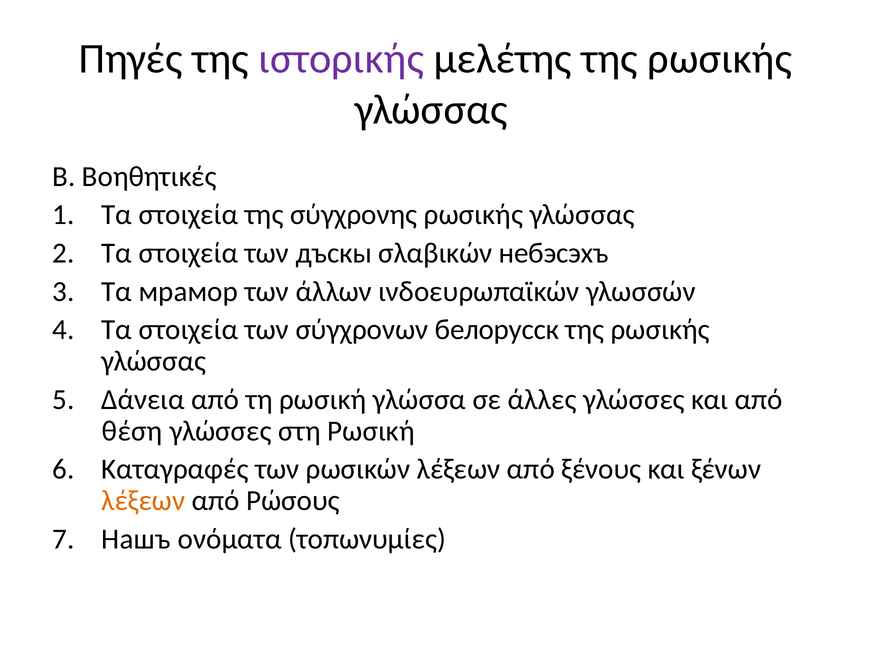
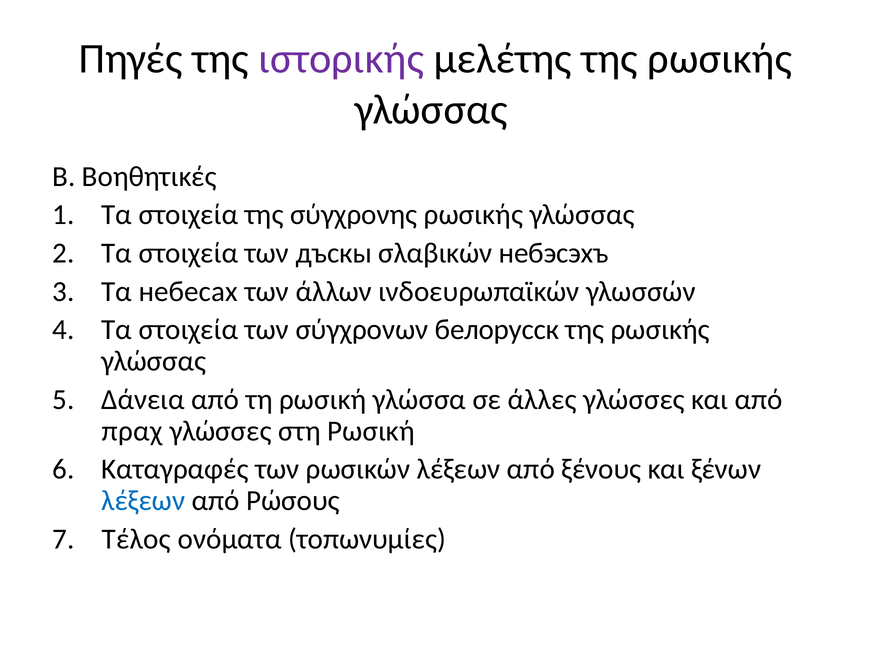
мрамор: мрамор -> небесах (188, 291)
θέση: θέση -> πραχ (132, 431)
λέξεων colour: orange -> blue (143, 501)
Нашъ: Нашъ -> Τέλος (136, 539)
